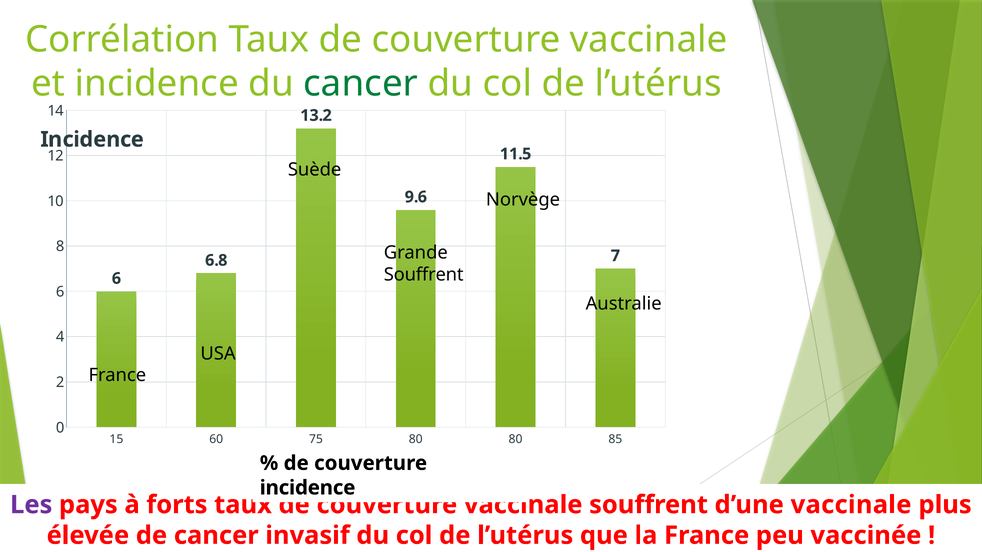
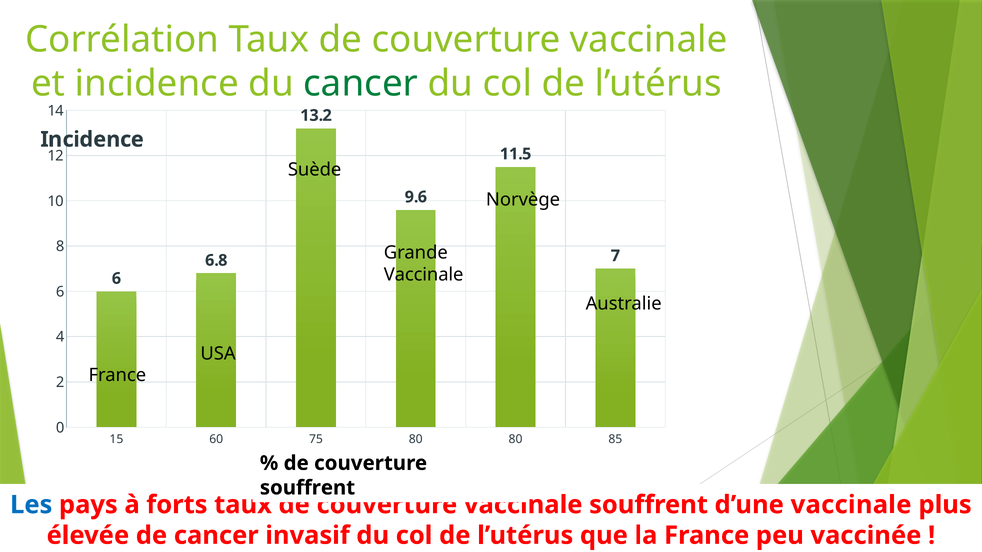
Souffrent: Souffrent -> Vaccinale (424, 275)
incidence: incidence -> souffrent (307, 488)
Les colour: purple -> blue (31, 505)
